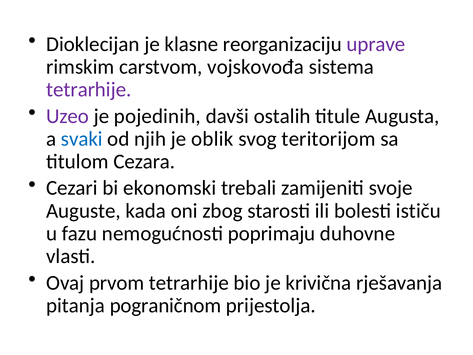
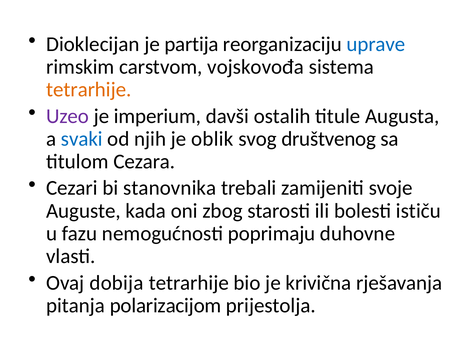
klasne: klasne -> partija (192, 44)
uprave colour: purple -> blue (376, 44)
tetrarhije colour: purple -> orange (89, 89)
pojedinih: pojedinih -> imperium (158, 116)
teritorijom: teritorijom -> društvenog (329, 139)
ekonomski: ekonomski -> stanovnika (170, 188)
prvom: prvom -> dobija (117, 283)
pograničnom: pograničnom -> polarizacijom (166, 305)
